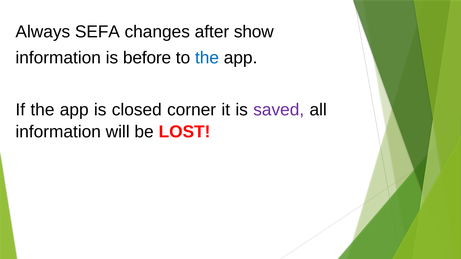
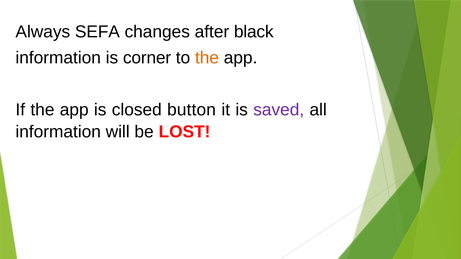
show: show -> black (254, 32)
before: before -> corner (147, 58)
the colour: blue -> orange (207, 58)
corner: corner -> button (192, 110)
